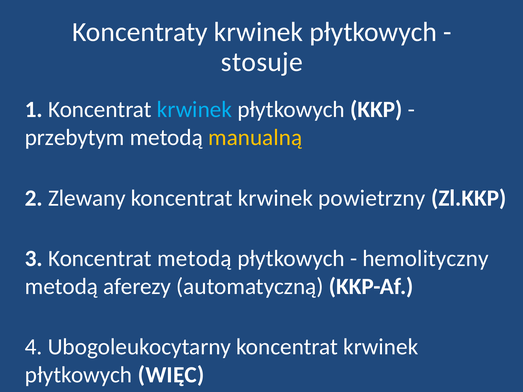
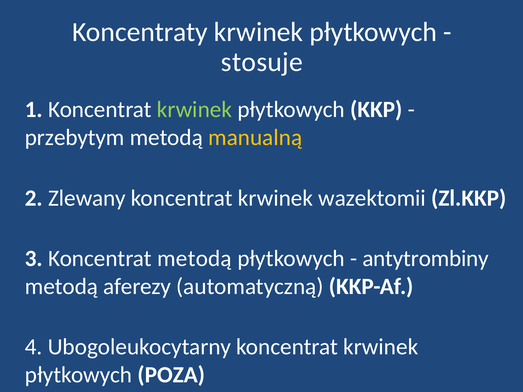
krwinek colour: light blue -> light green (195, 110)
powietrzny: powietrzny -> wazektomii (372, 198)
hemolityczny: hemolityczny -> antytrombiny (426, 259)
WIĘC: WIĘC -> POZA (171, 375)
